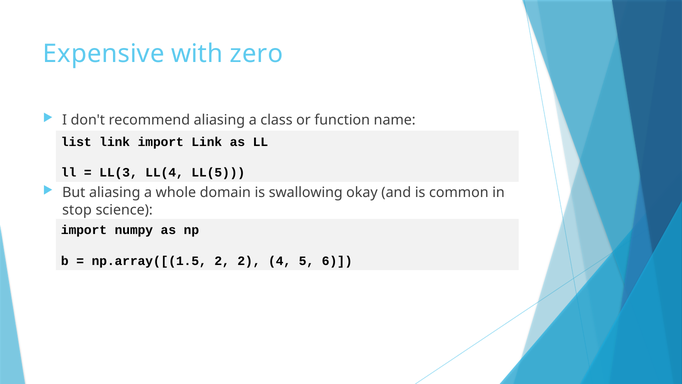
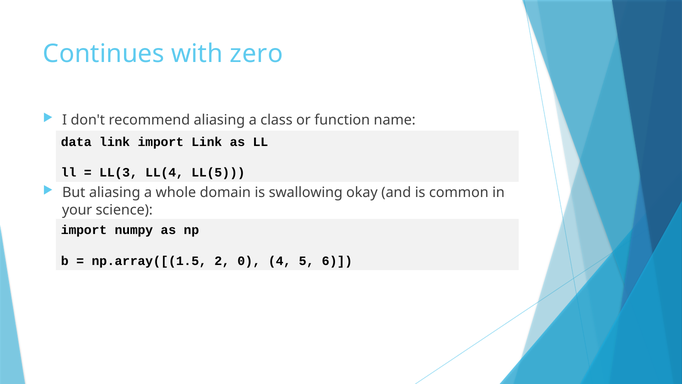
Expensive: Expensive -> Continues (104, 54)
list: list -> data (76, 142)
stop: stop -> your (77, 210)
2 2: 2 -> 0 (249, 261)
